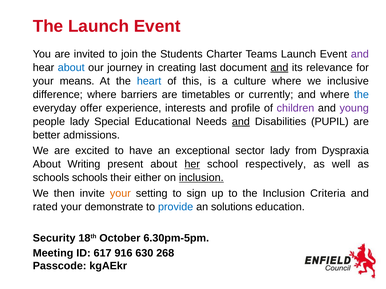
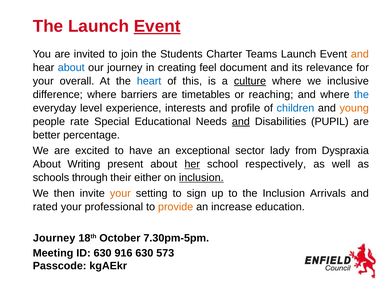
Event underline: none -> present (157, 26)
and colour: purple -> orange (360, 54)
last: last -> feel (208, 68)
and underline: present -> none (279, 68)
means: means -> overall (77, 81)
culture underline: none -> present (250, 81)
currently: currently -> reaching (271, 95)
offer: offer -> level (91, 108)
children colour: purple -> blue (295, 108)
young colour: purple -> orange (354, 108)
people lady: lady -> rate (80, 122)
admissions: admissions -> percentage (92, 135)
schools schools: schools -> through (90, 178)
Criteria: Criteria -> Arrivals (328, 194)
demonstrate: demonstrate -> professional (114, 207)
provide colour: blue -> orange (176, 207)
solutions: solutions -> increase (232, 207)
Security: Security -> Journey (54, 238)
6.30pm-5pm: 6.30pm-5pm -> 7.30pm-5pm (176, 238)
ID 617: 617 -> 630 (103, 253)
268: 268 -> 573 (165, 253)
